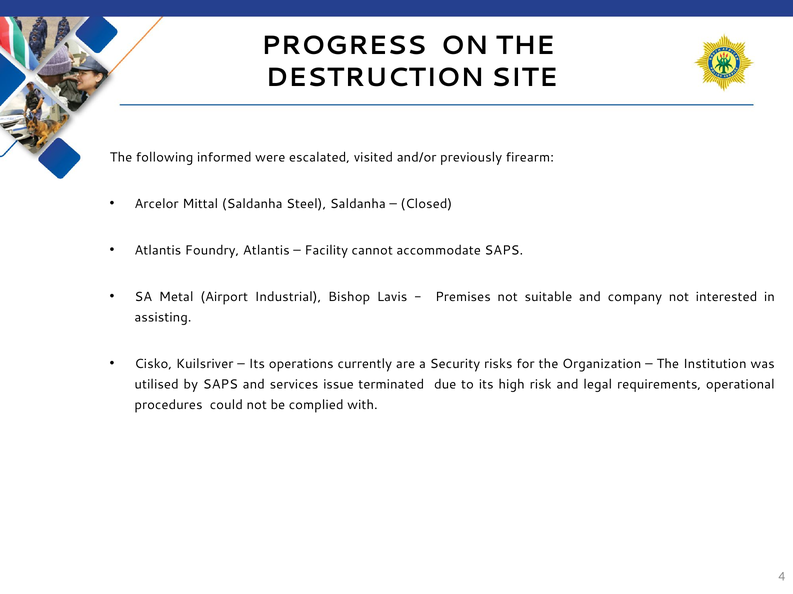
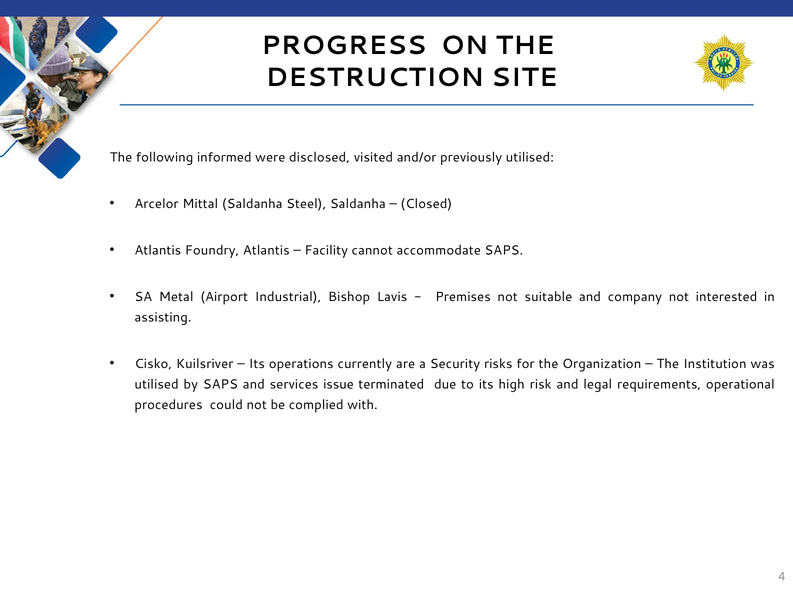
escalated: escalated -> disclosed (319, 158)
previously firearm: firearm -> utilised (530, 158)
